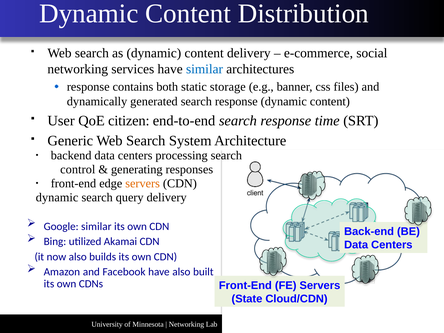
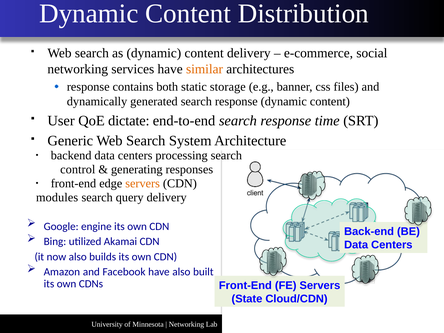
similar colour: blue -> orange (204, 69)
citizen: citizen -> dictate (129, 121)
dynamic: dynamic -> modules (57, 197)
Google similar: similar -> engine (96, 226)
